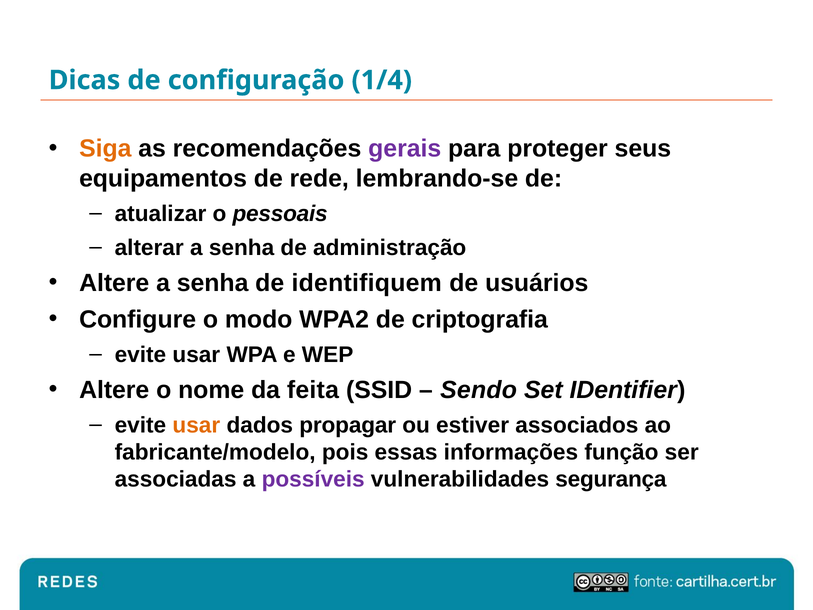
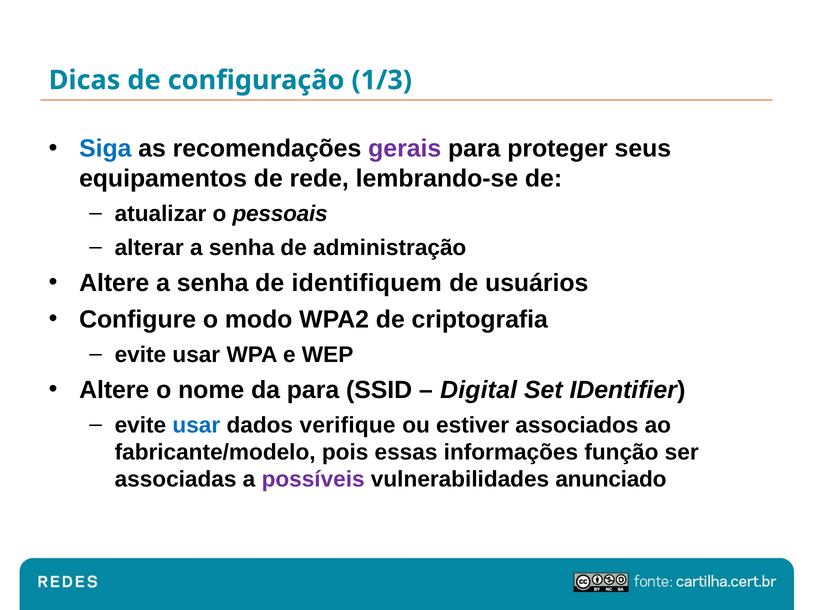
1/4: 1/4 -> 1/3 (382, 80)
Siga colour: orange -> blue (105, 149)
da feita: feita -> para (313, 390)
Sendo: Sendo -> Digital (479, 390)
usar colour: orange -> blue (196, 425)
propagar: propagar -> verifique (348, 425)
segurança: segurança -> anunciado (611, 479)
